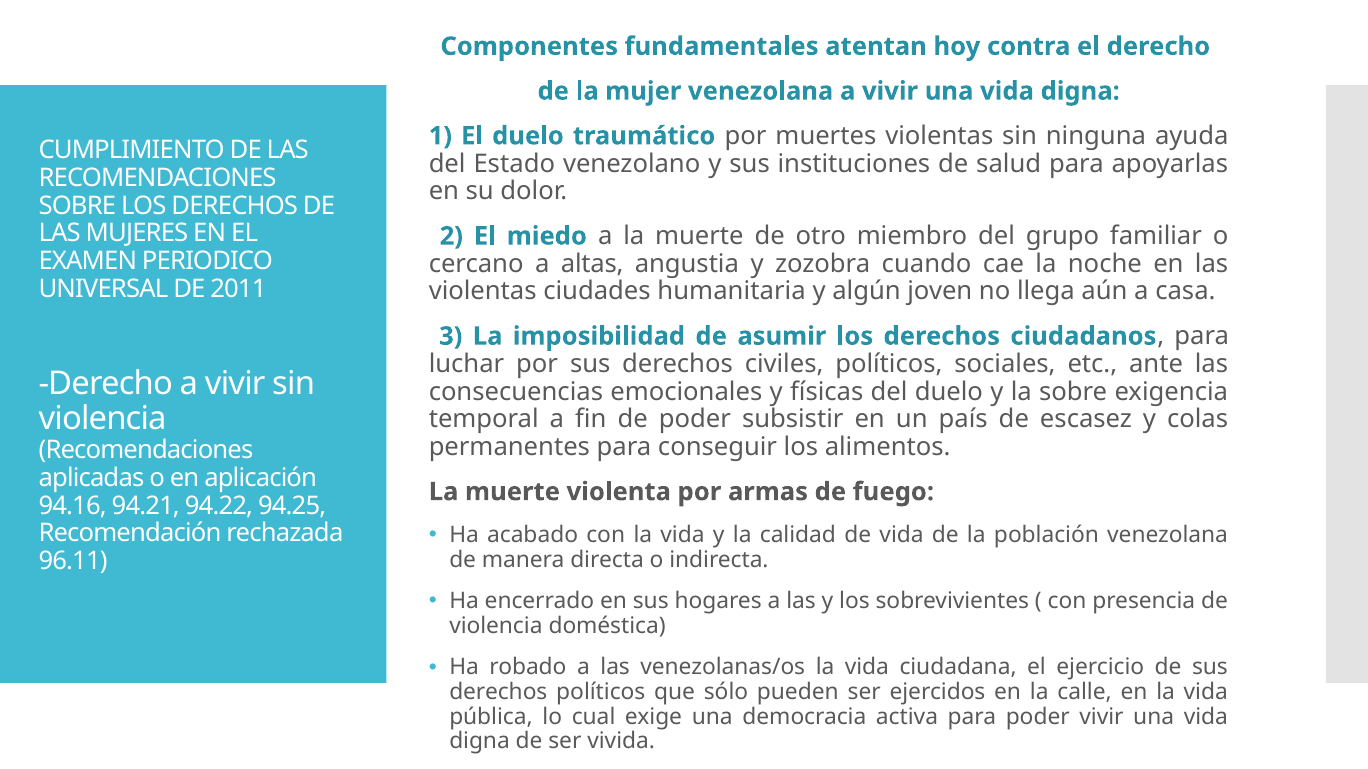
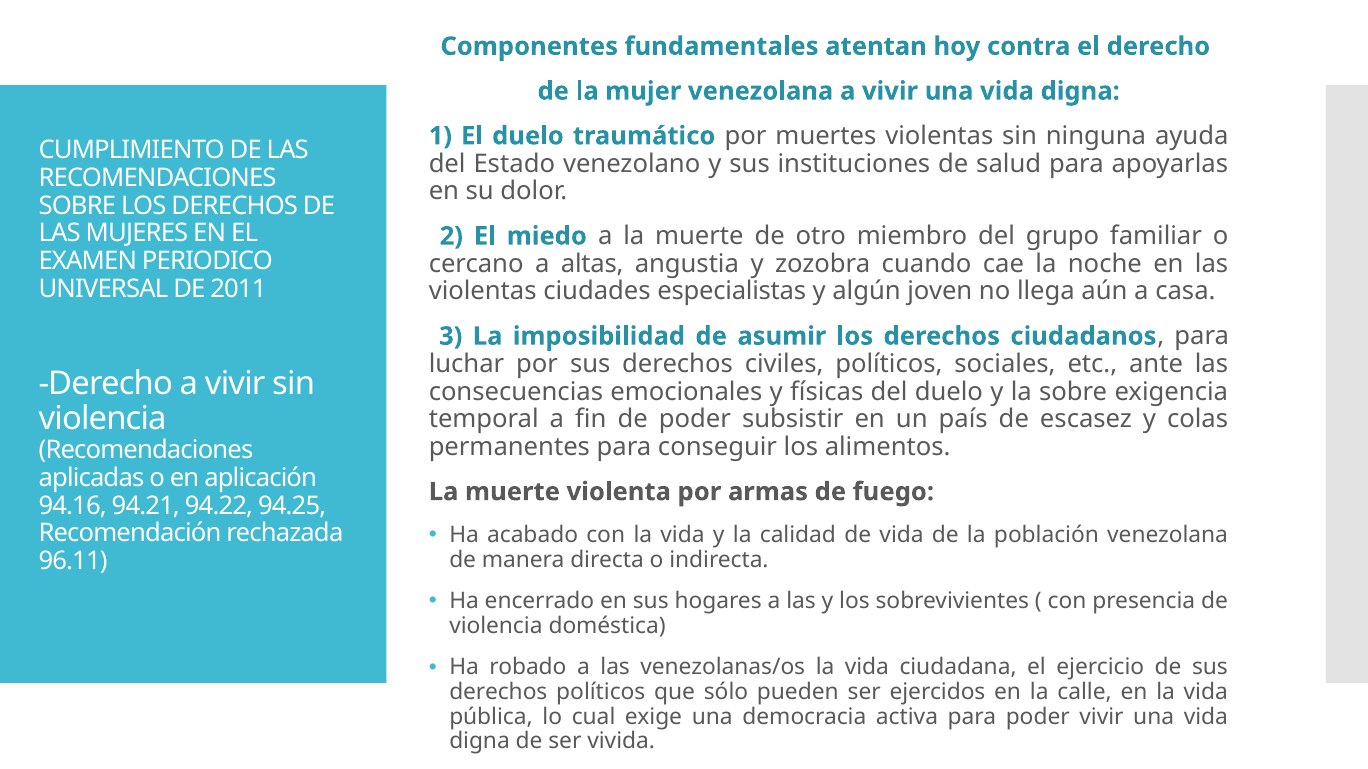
humanitaria: humanitaria -> especialistas (732, 292)
